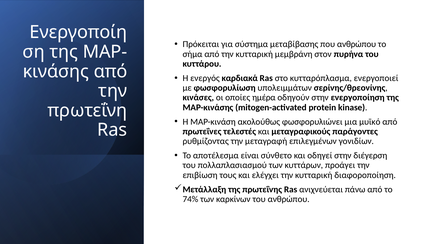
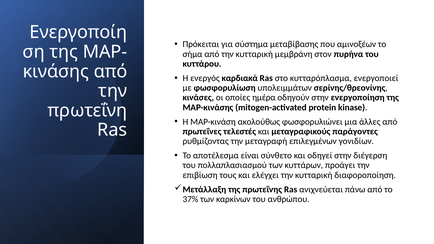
που ανθρώπου: ανθρώπου -> αμινοξέων (357, 44)
μυϊκό: μυϊκό -> άλλες (370, 122)
74%: 74% -> 37% (190, 199)
